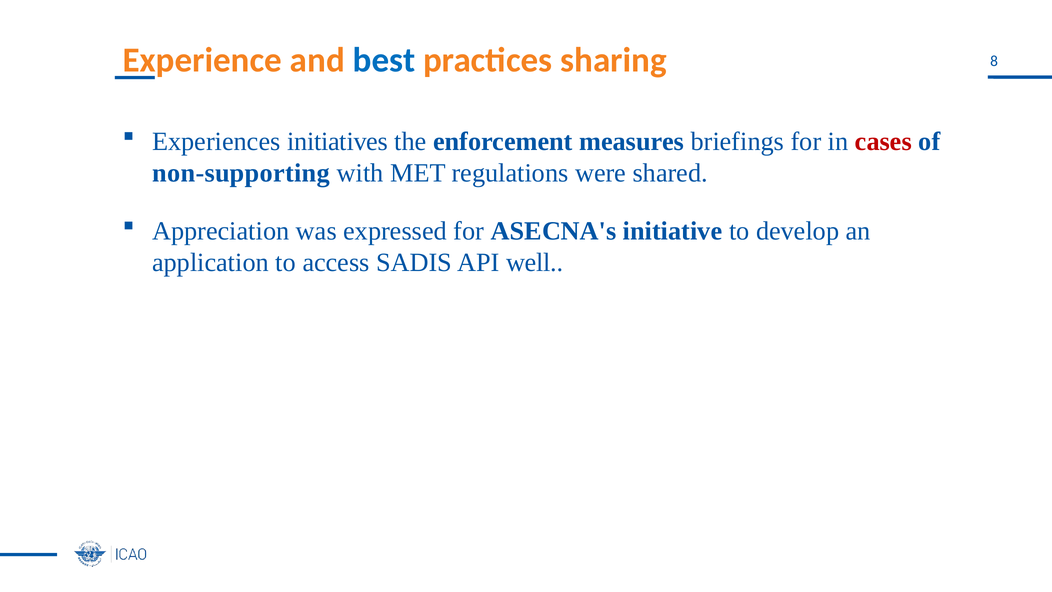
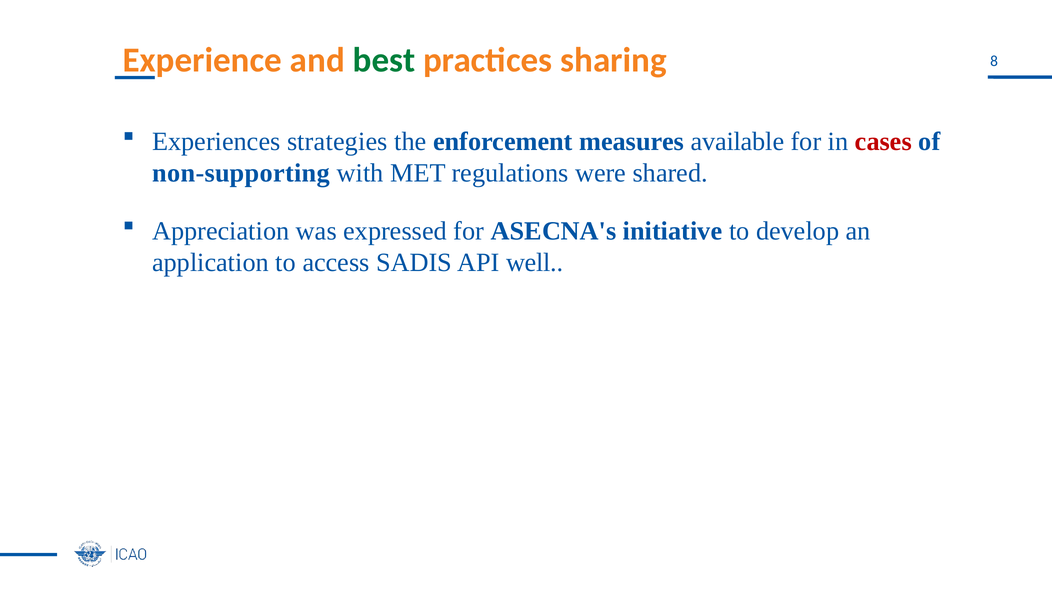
best colour: blue -> green (384, 60)
initiatives: initiatives -> strategies (337, 141)
briefings: briefings -> available (737, 141)
